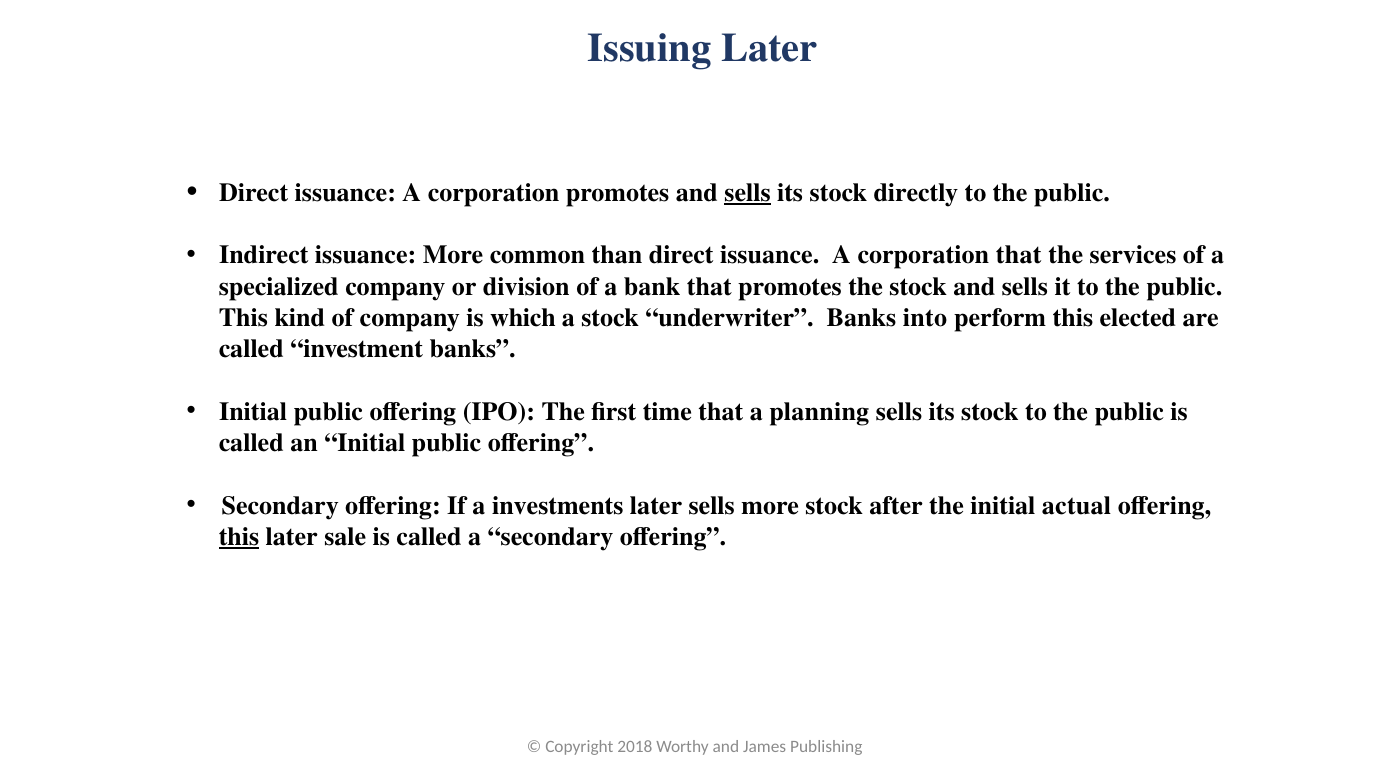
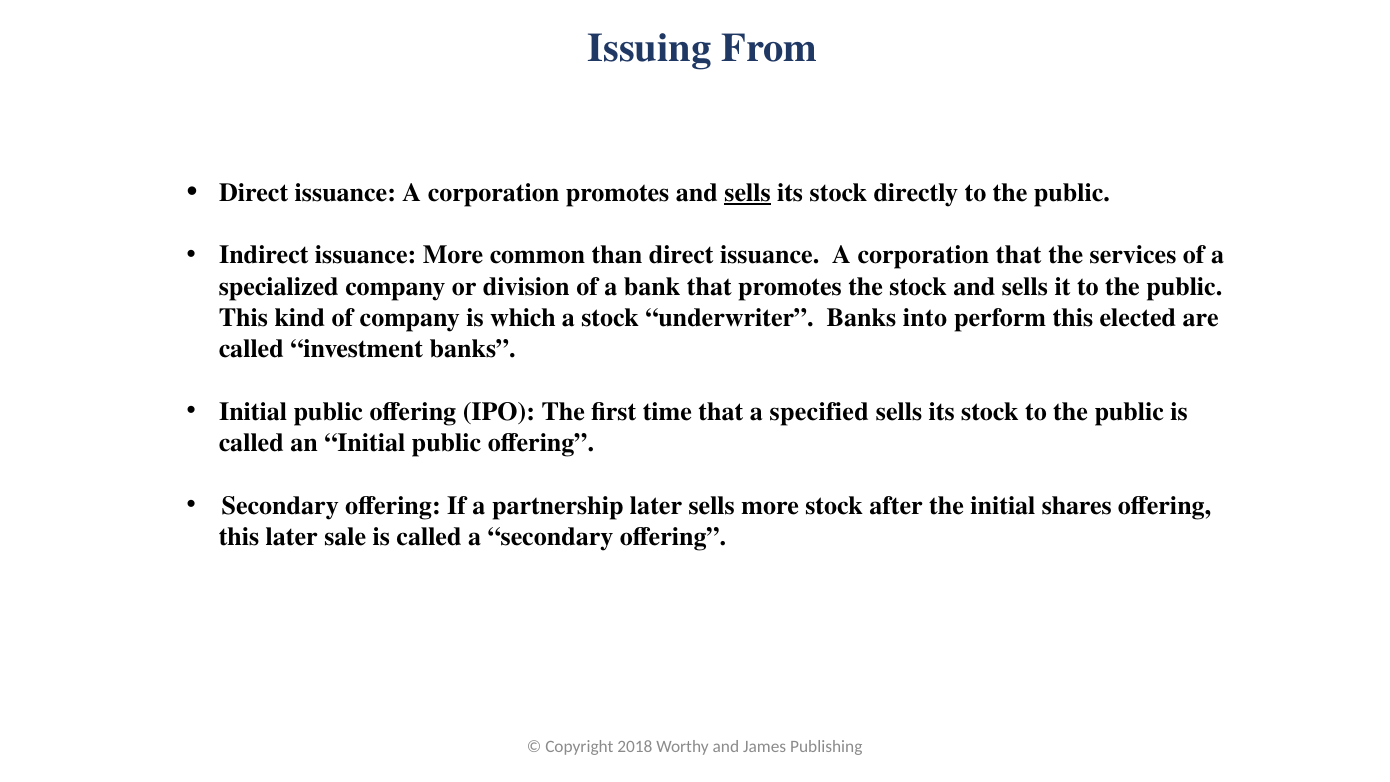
Issuing Later: Later -> From (770, 48)
planning: planning -> specified (819, 412)
investments: investments -> partnership (558, 506)
actual: actual -> shares (1077, 506)
this underline: present -> none (239, 537)
